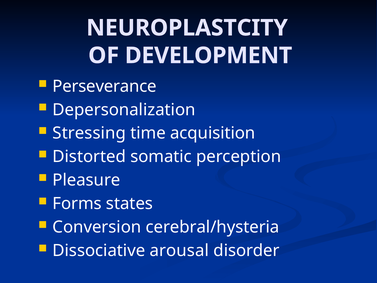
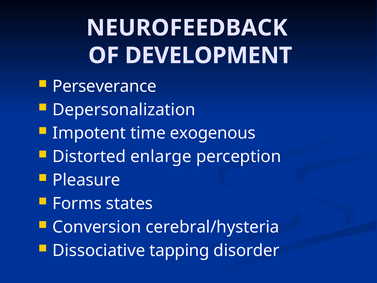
NEUROPLASTCITY: NEUROPLASTCITY -> NEUROFEEDBACK (187, 28)
Stressing: Stressing -> Impotent (89, 133)
acquisition: acquisition -> exogenous (213, 133)
somatic: somatic -> enlarge (161, 157)
arousal: arousal -> tapping (179, 250)
